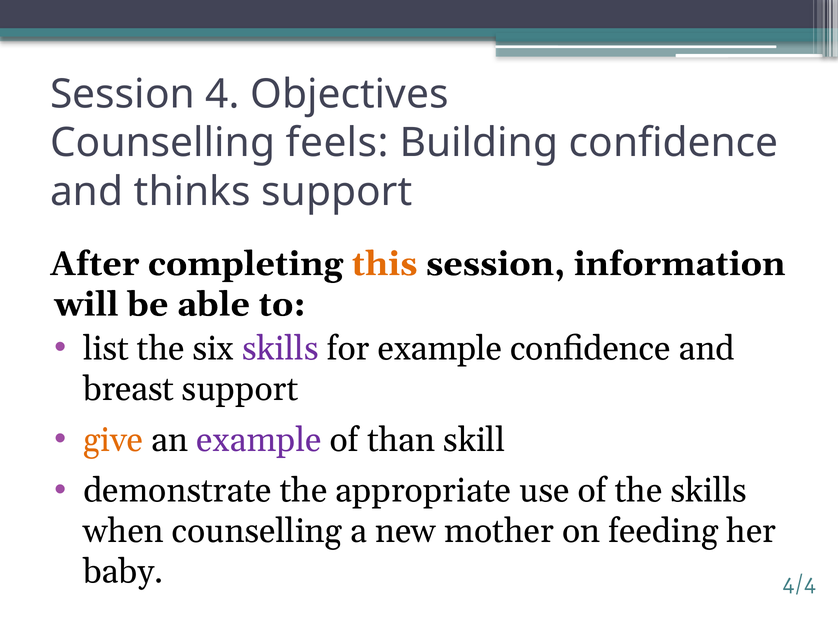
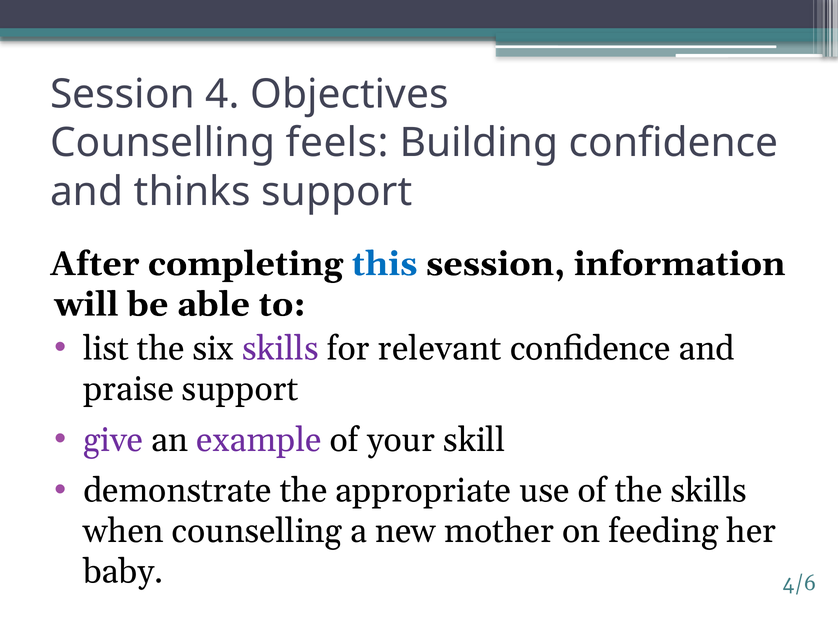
this colour: orange -> blue (385, 264)
for example: example -> relevant (440, 349)
breast: breast -> praise (128, 389)
give colour: orange -> purple (113, 440)
than: than -> your (401, 440)
4/4: 4/4 -> 4/6 (799, 584)
